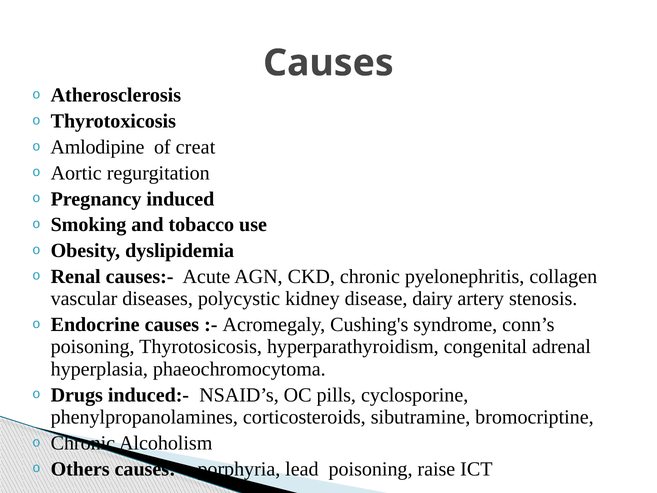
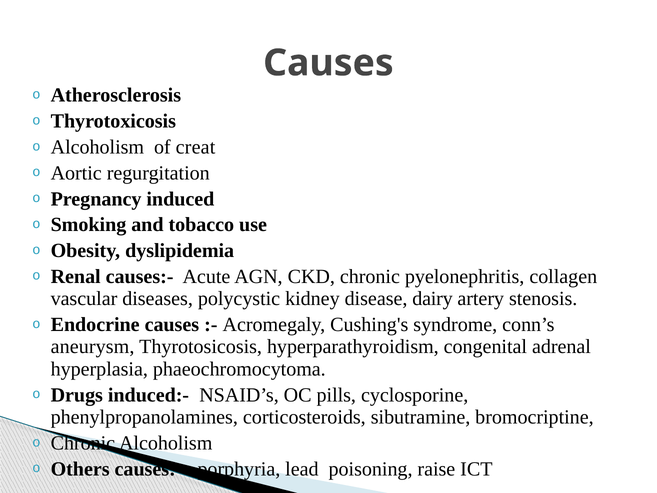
Amlodipine: Amlodipine -> Alcoholism (97, 147)
poisoning: poisoning -> aneurysm (93, 347)
